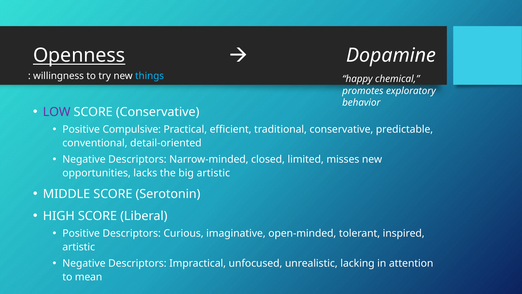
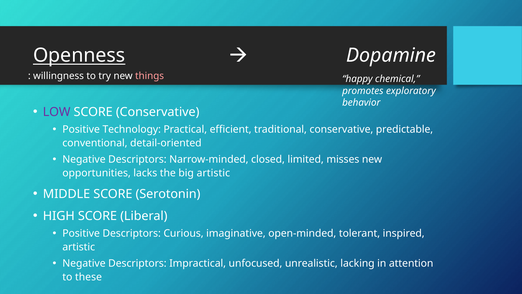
things colour: light blue -> pink (150, 76)
Compulsive: Compulsive -> Technology (132, 129)
mean: mean -> these (88, 277)
